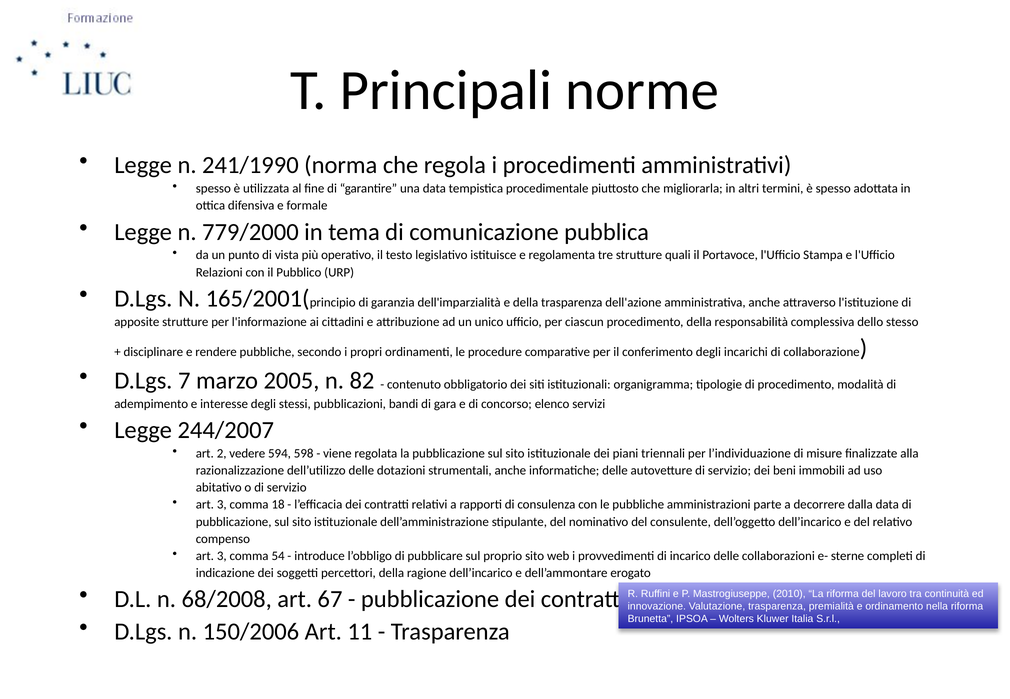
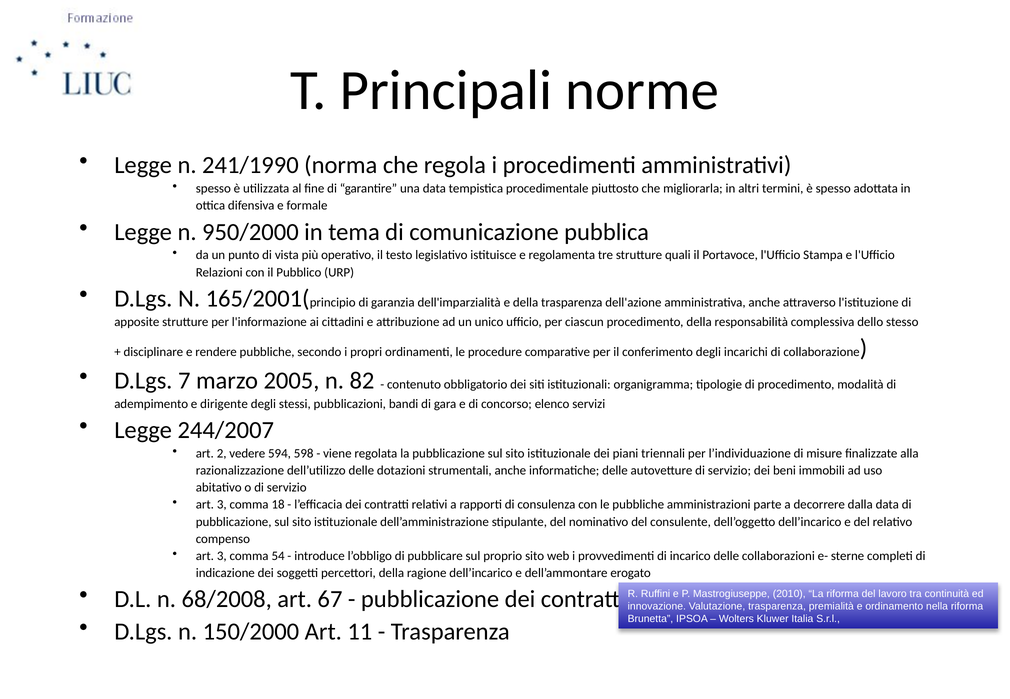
779/2000: 779/2000 -> 950/2000 (250, 232)
interesse: interesse -> dirigente (224, 404)
150/2006: 150/2006 -> 150/2000 (251, 632)
